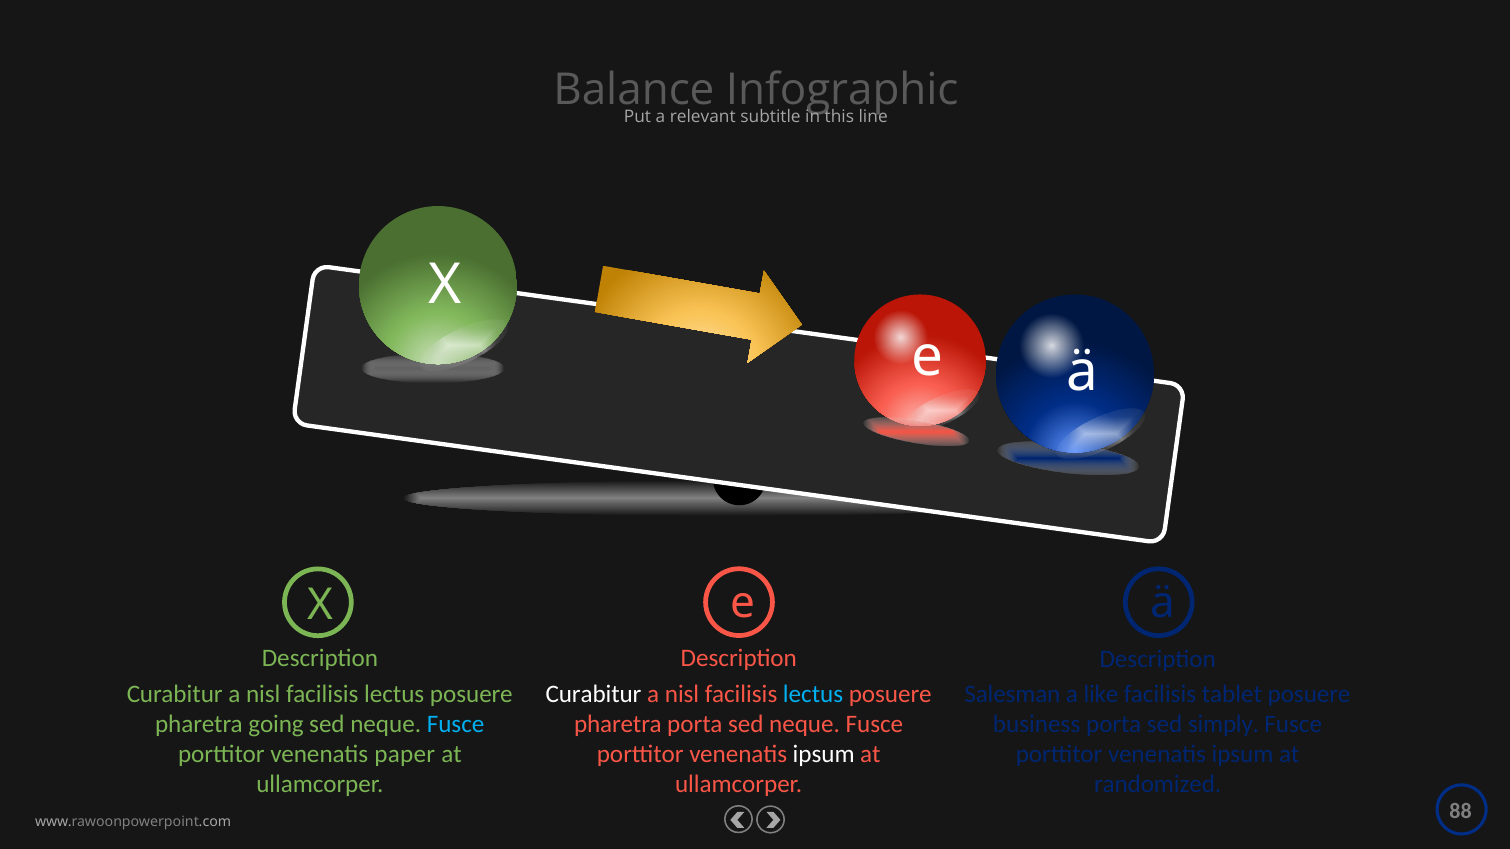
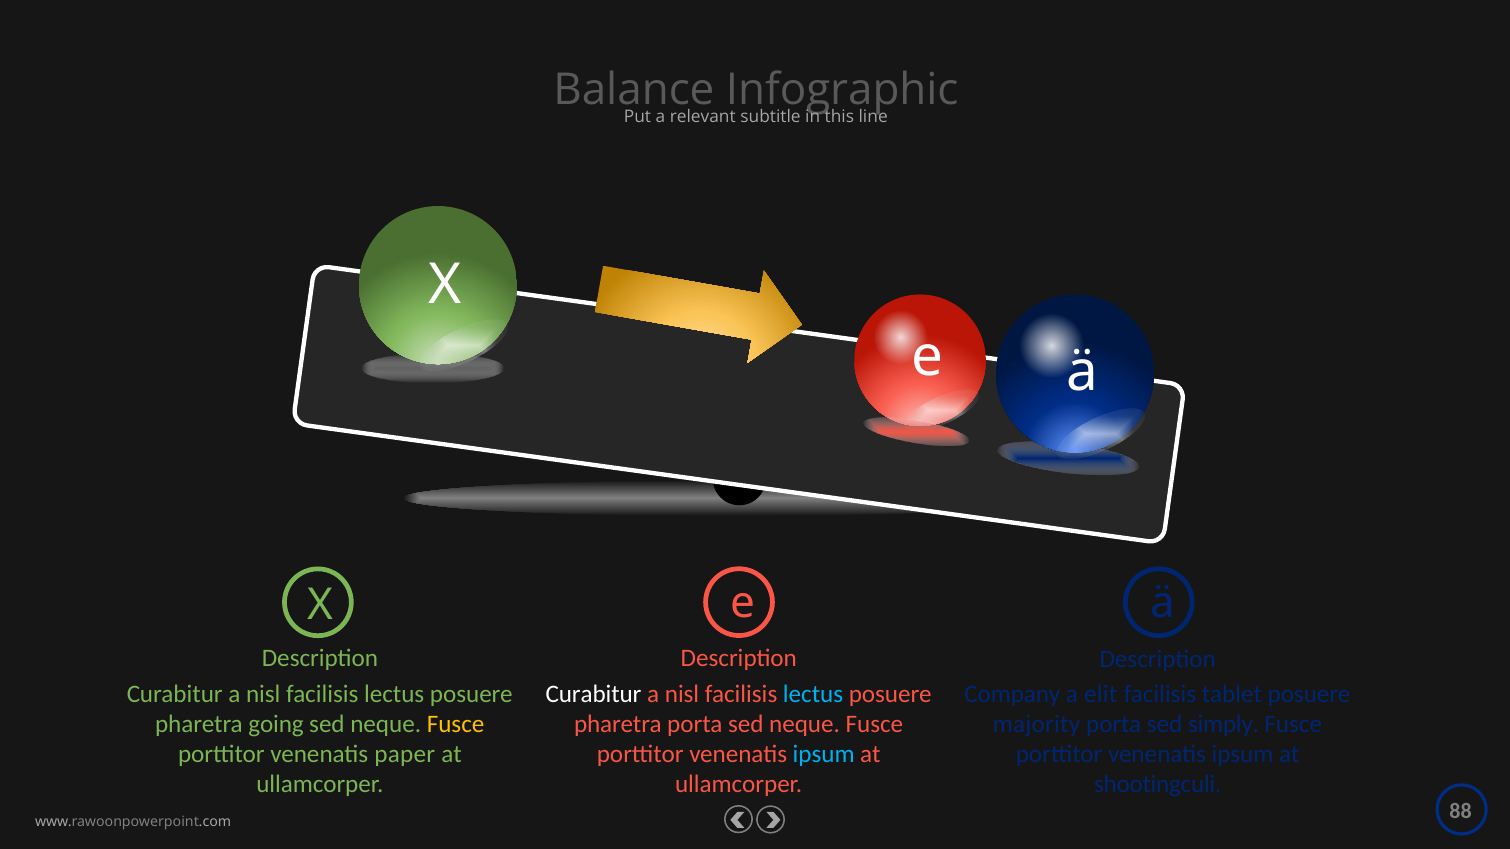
Salesman: Salesman -> Company (1012, 694)
like: like -> elit (1101, 694)
Fusce colour: light blue -> yellow (456, 724)
business: business -> majority (1037, 724)
ipsum colour: white -> light blue (824, 754)
randomized: randomized -> shootingculi (1158, 785)
